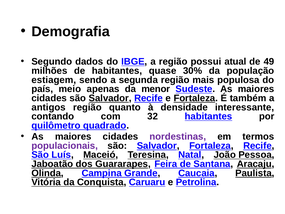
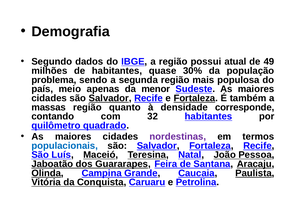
estiagem: estiagem -> problema (54, 80)
antigos: antigos -> massas (49, 107)
interessante: interessante -> corresponde (245, 107)
populacionais colour: purple -> blue (65, 146)
